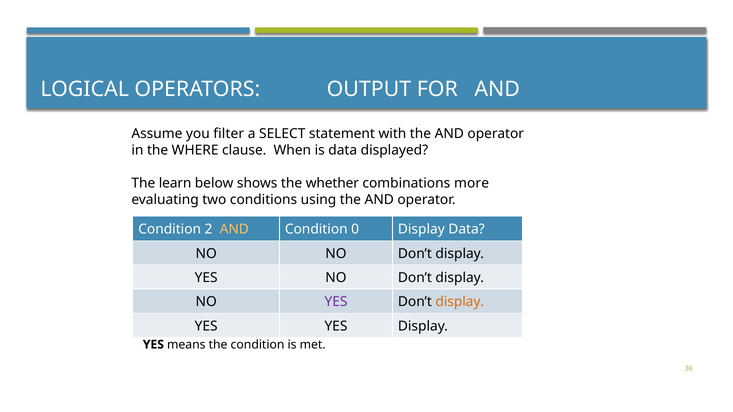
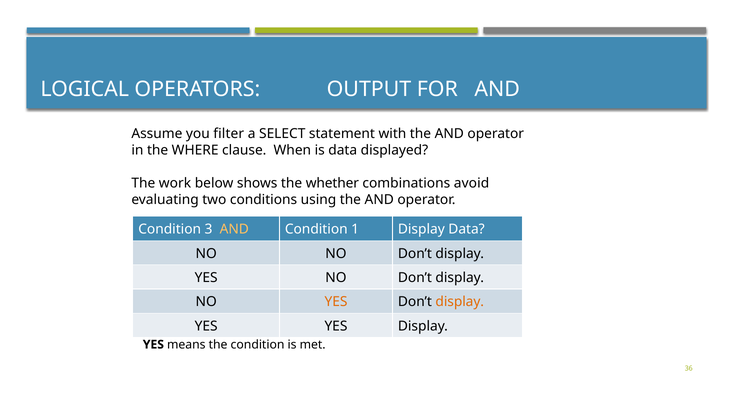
learn: learn -> work (175, 183)
more: more -> avoid (472, 183)
2: 2 -> 3 (209, 229)
0: 0 -> 1 (355, 229)
YES colour: purple -> orange (336, 302)
